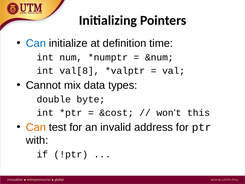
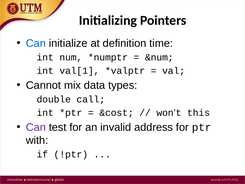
val[8: val[8 -> val[1 (79, 71)
byte: byte -> call (91, 99)
Can colour: orange -> purple (36, 127)
